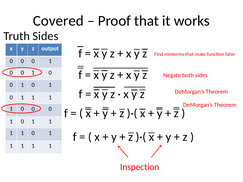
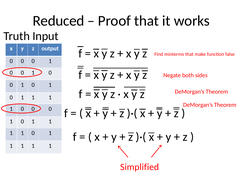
Covered: Covered -> Reduced (58, 21)
Truth Sides: Sides -> Input (46, 36)
Inspection: Inspection -> Simplified (140, 167)
